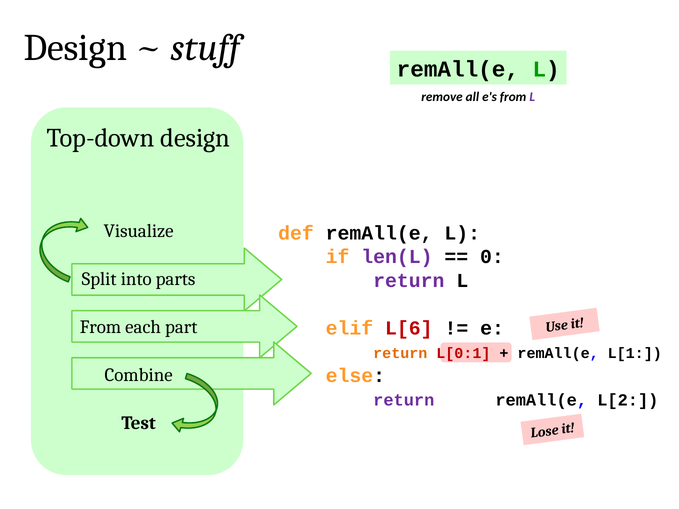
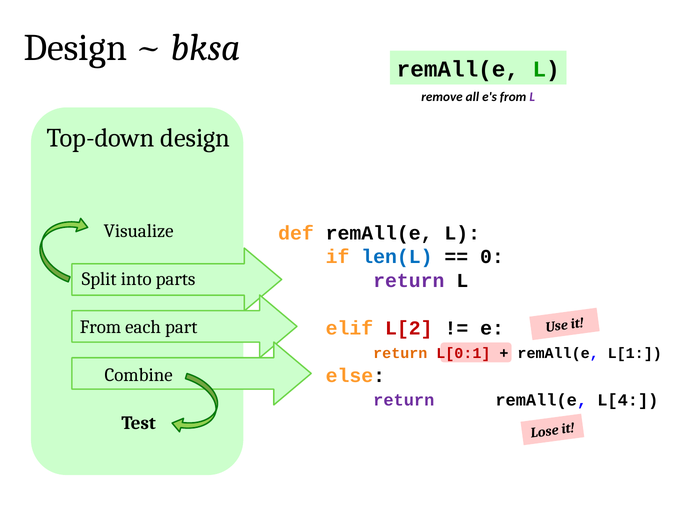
stuff: stuff -> bksa (206, 48)
len(L colour: purple -> blue (397, 257)
L[6: L[6 -> L[2 (409, 328)
L[2: L[2 -> L[4 (628, 401)
